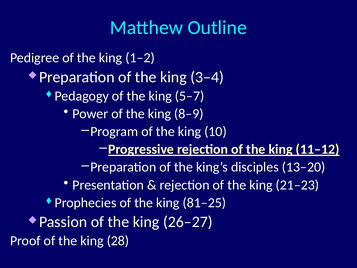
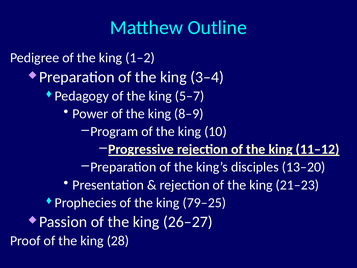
81–25: 81–25 -> 79–25 (204, 203)
